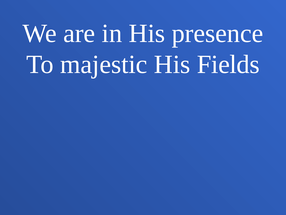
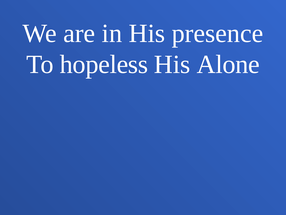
majestic: majestic -> hopeless (104, 64)
Fields: Fields -> Alone (228, 64)
